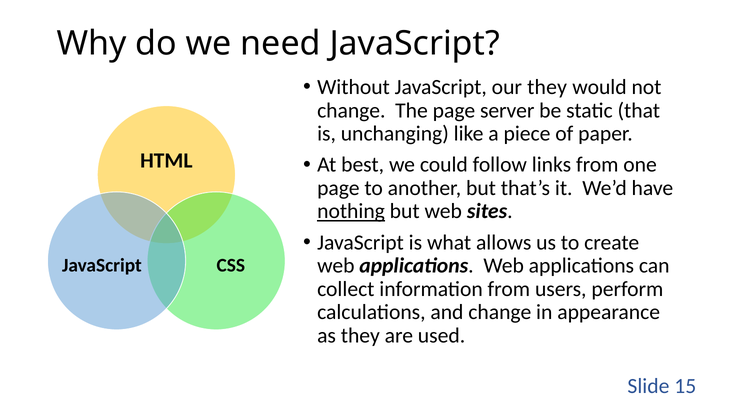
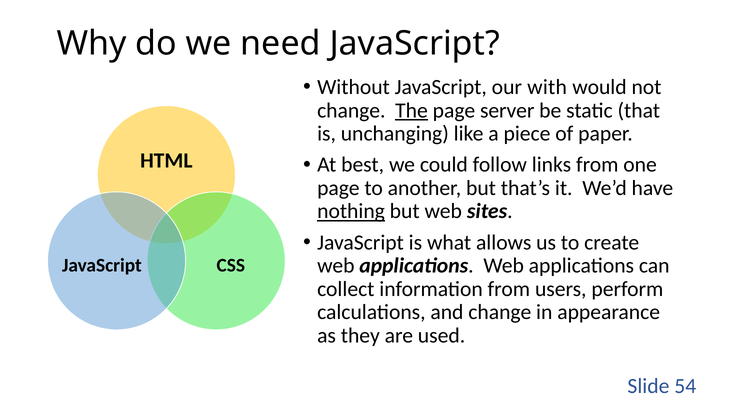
our they: they -> with (547, 87)
The underline: none -> present (412, 110)
15: 15 -> 54 (685, 386)
